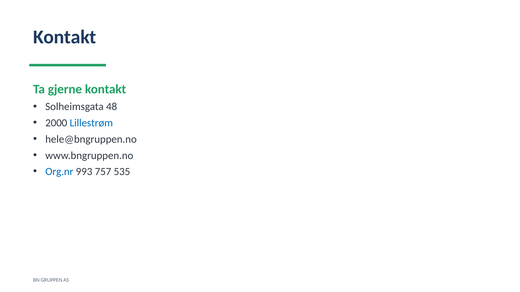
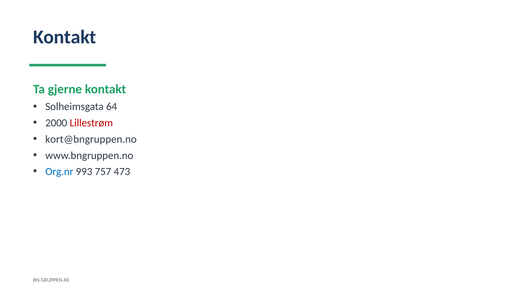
48: 48 -> 64 (112, 107)
Lillestrøm colour: blue -> red (91, 123)
hele@bngruppen.no: hele@bngruppen.no -> kort@bngruppen.no (91, 139)
535: 535 -> 473 (122, 172)
